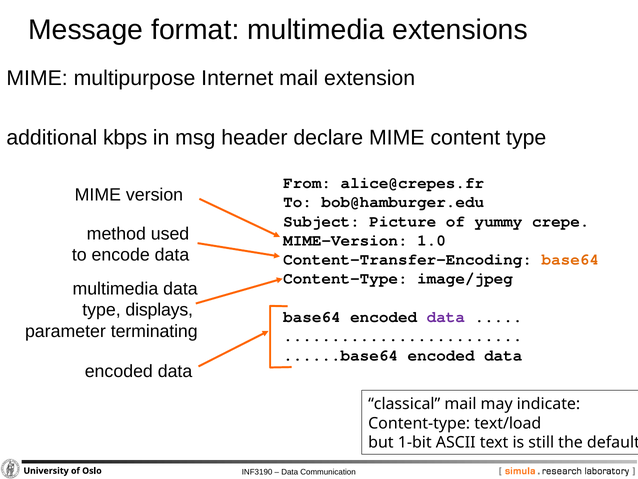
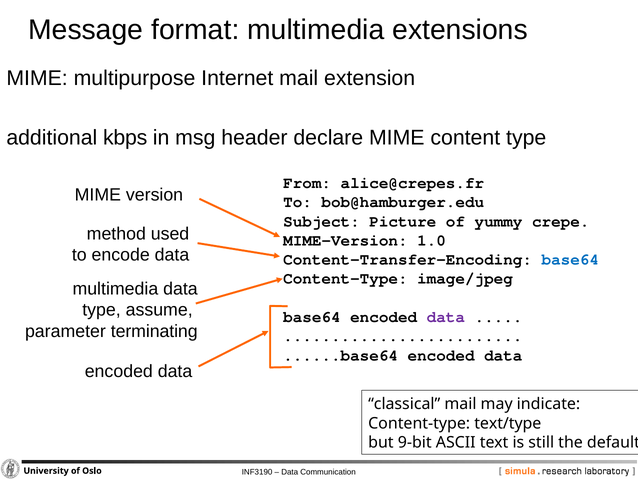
base64 colour: orange -> blue (570, 259)
displays: displays -> assume (159, 310)
text/load: text/load -> text/type (508, 423)
1-bit: 1-bit -> 9-bit (415, 442)
